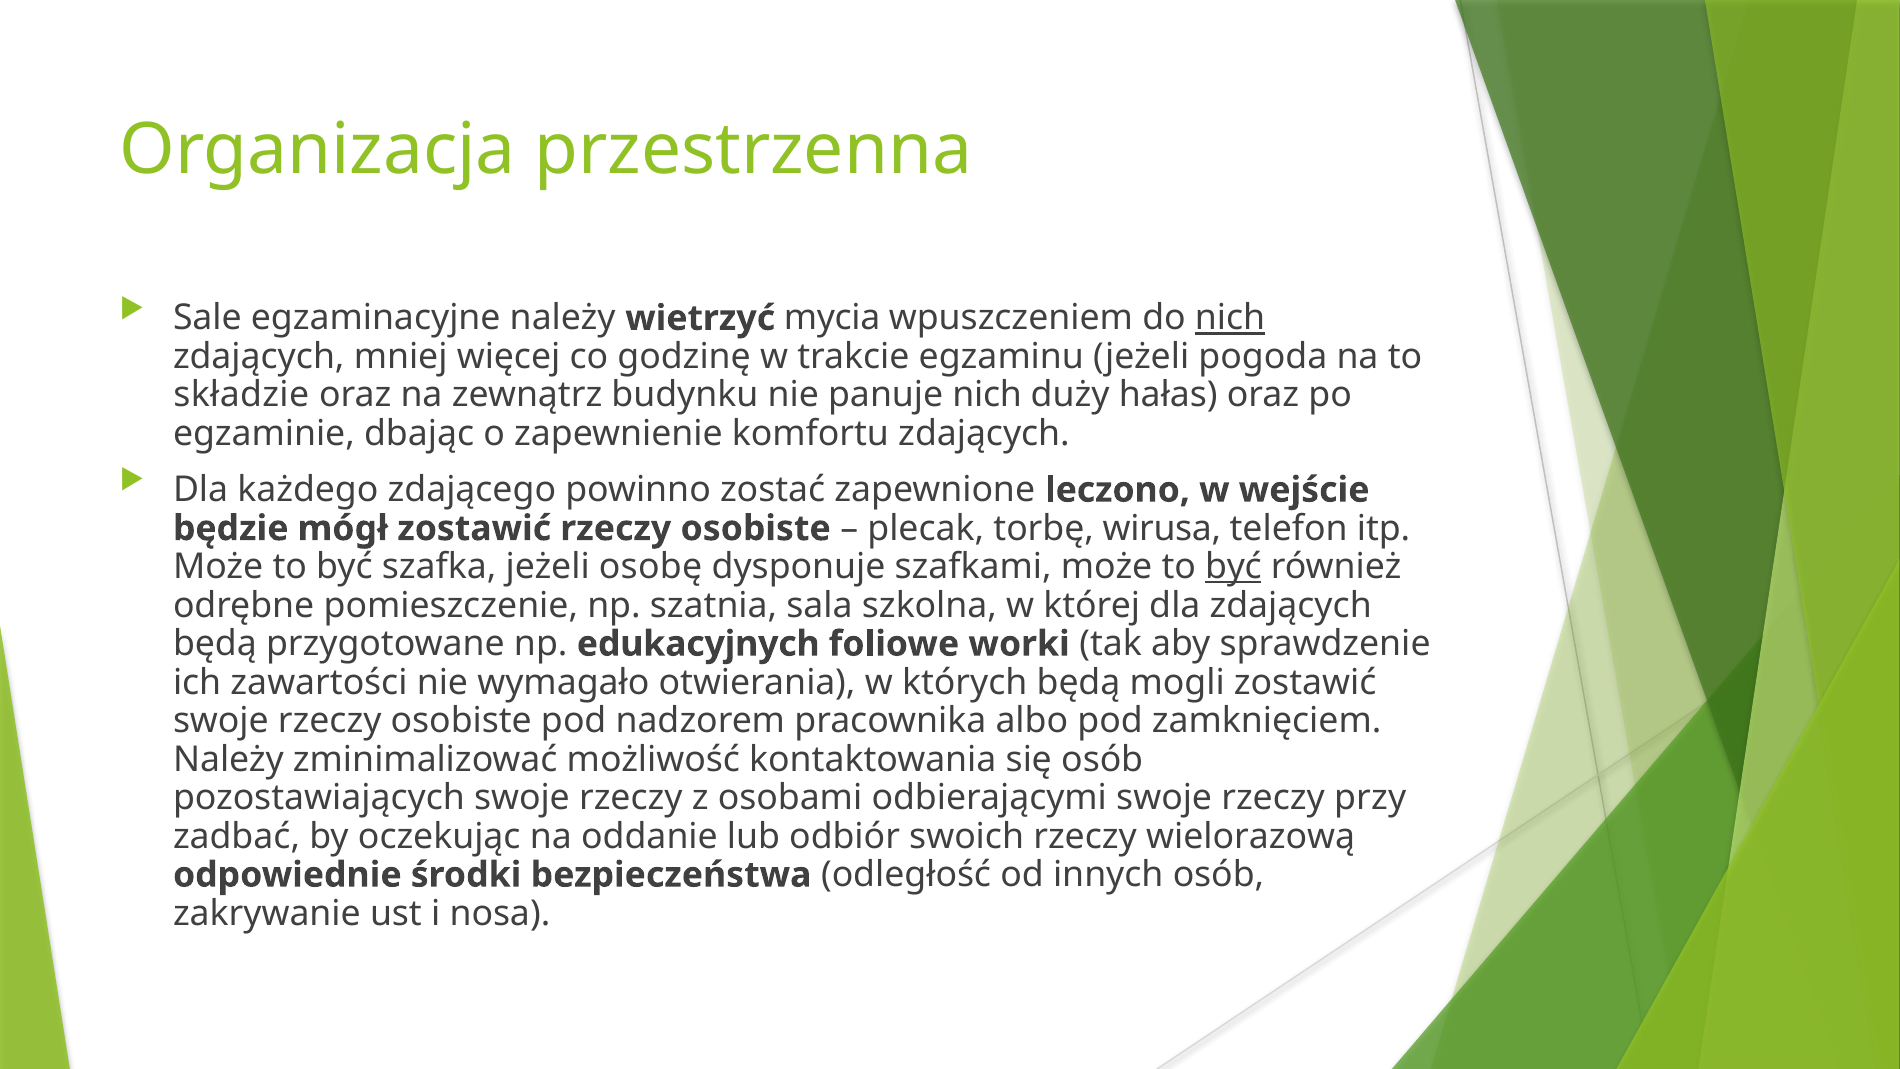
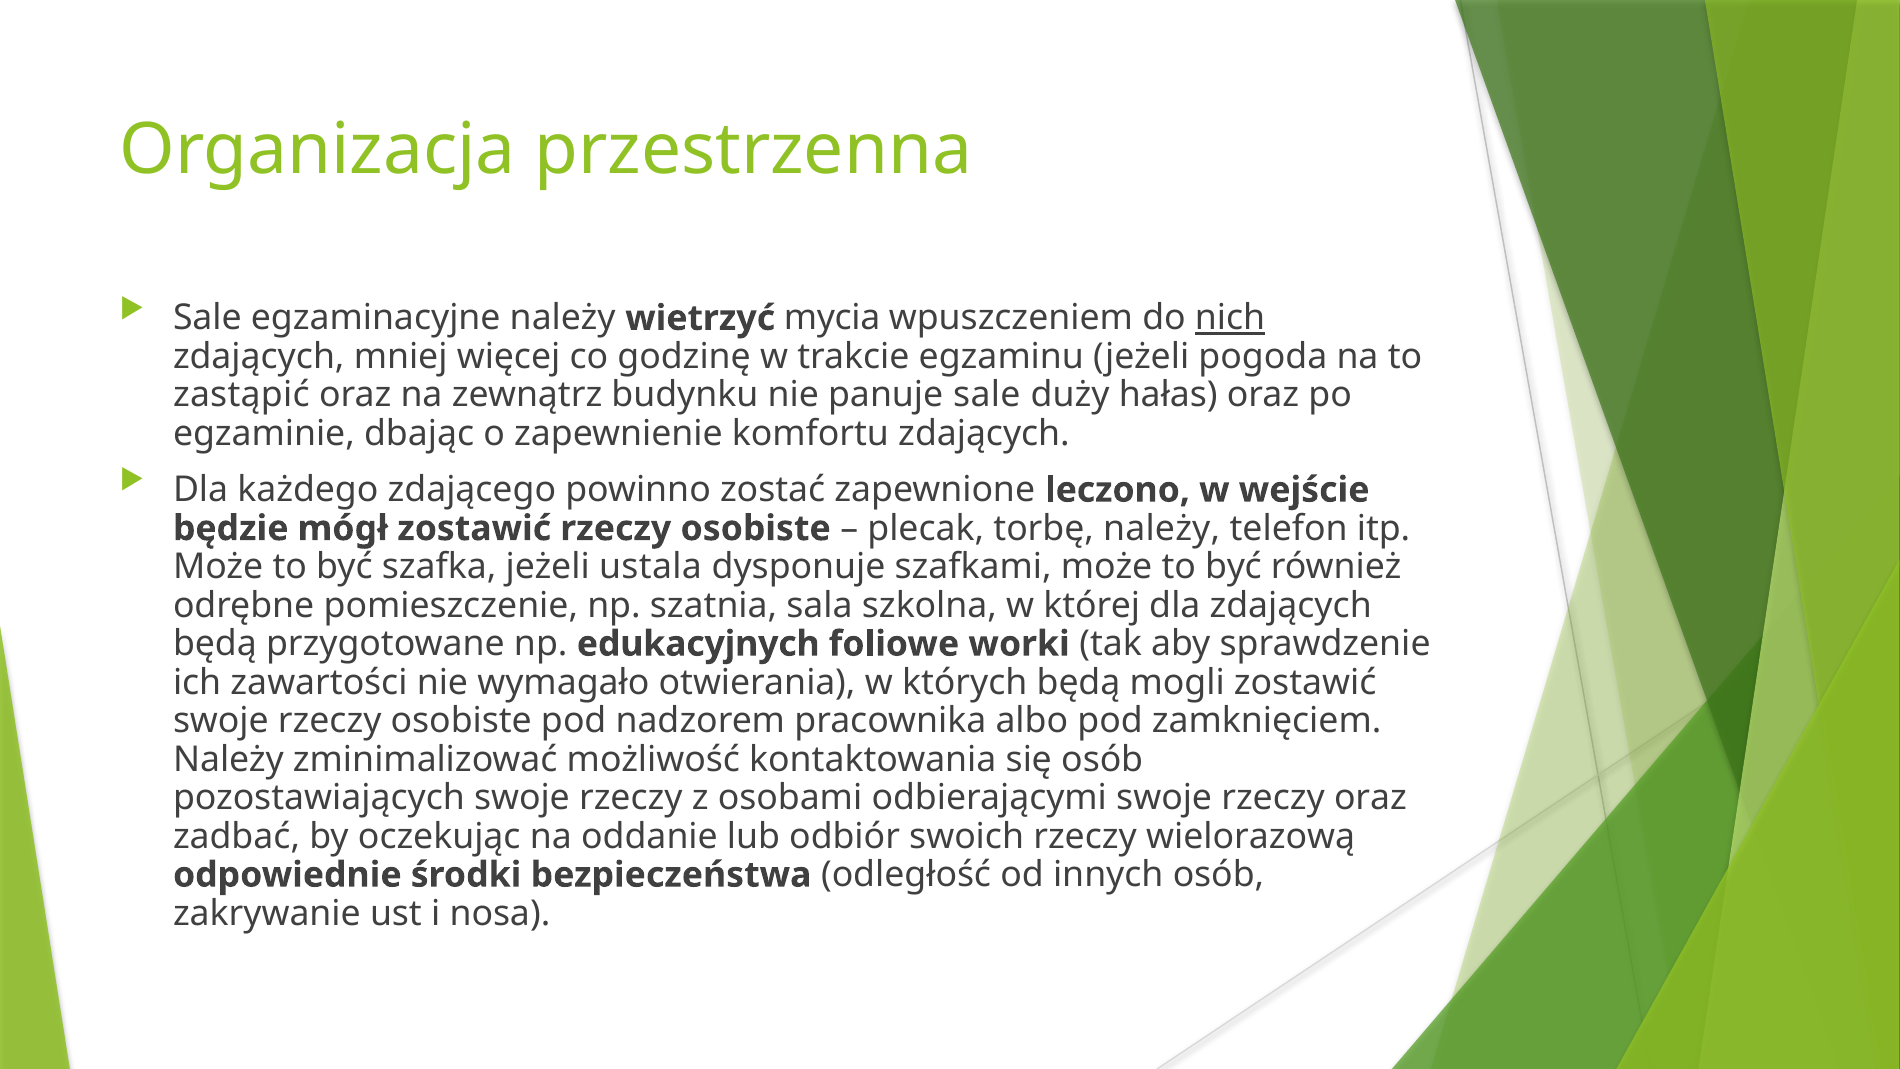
składzie: składzie -> zastąpić (241, 395)
panuje nich: nich -> sale (987, 395)
torbę wirusa: wirusa -> należy (1162, 528)
osobę: osobę -> ustala (650, 567)
być underline: present -> none (1233, 567)
rzeczy przy: przy -> oraz (1370, 798)
